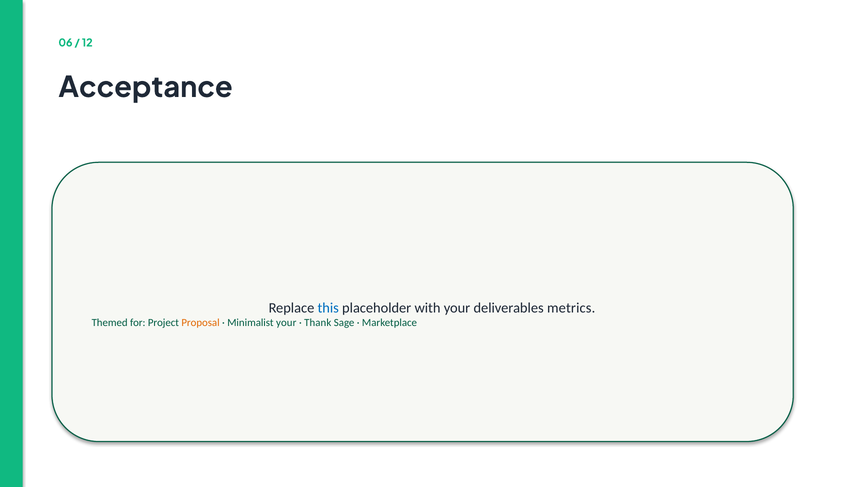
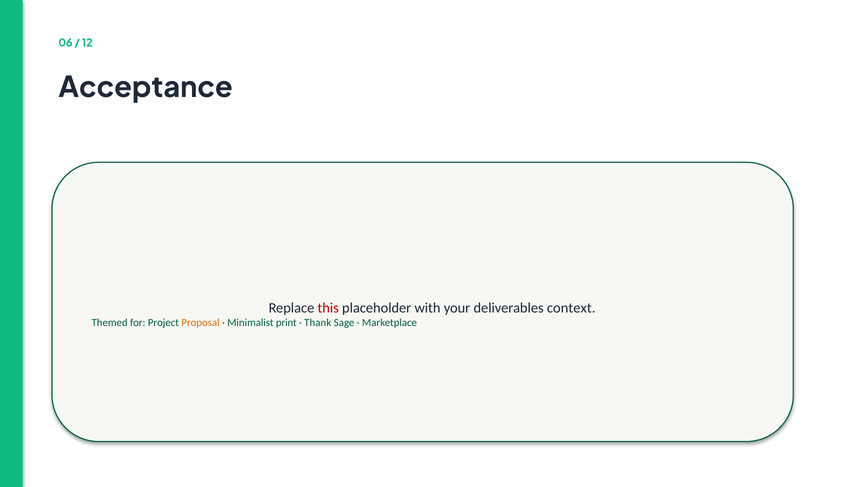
this colour: blue -> red (328, 308)
metrics: metrics -> context (571, 308)
Minimalist your: your -> print (286, 323)
